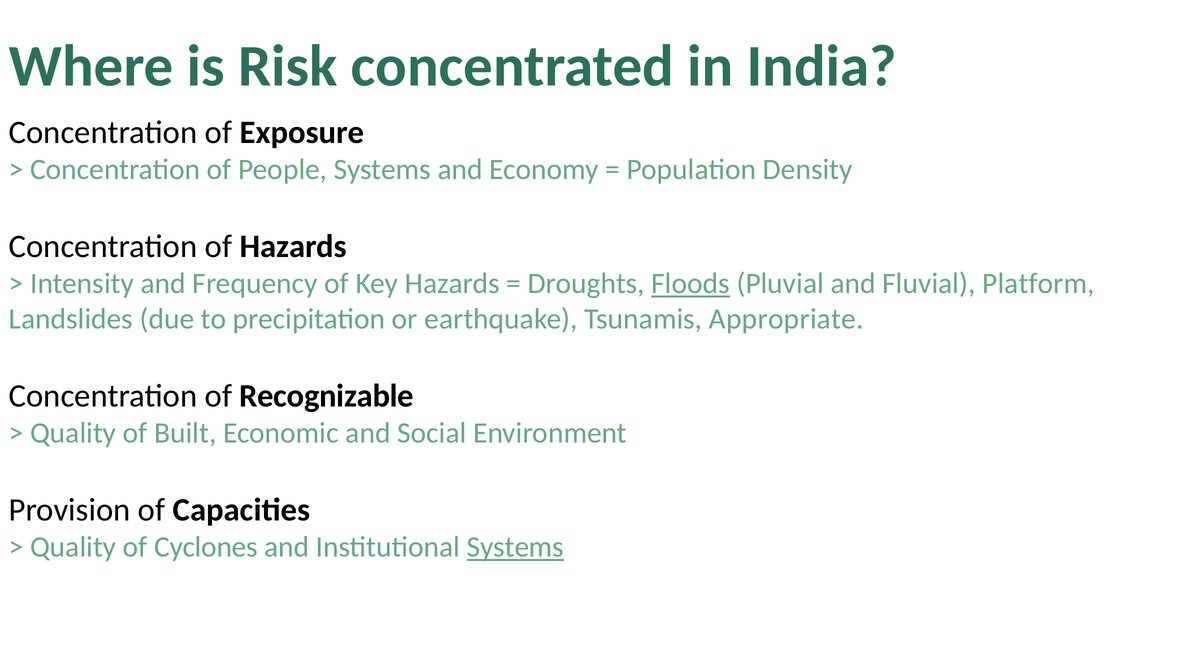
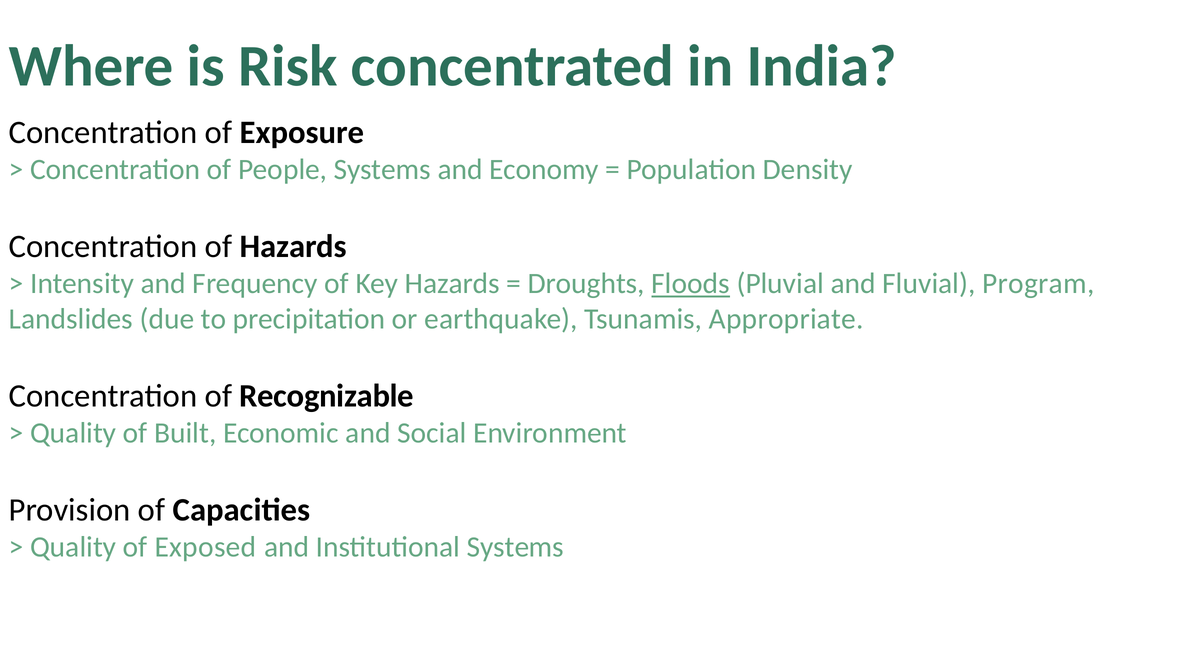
Platform: Platform -> Program (1038, 284)
Cyclones: Cyclones -> Exposed (206, 547)
Systems underline: present -> none (515, 547)
